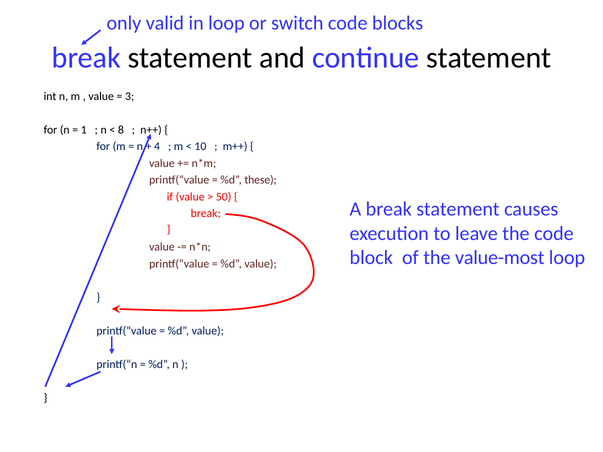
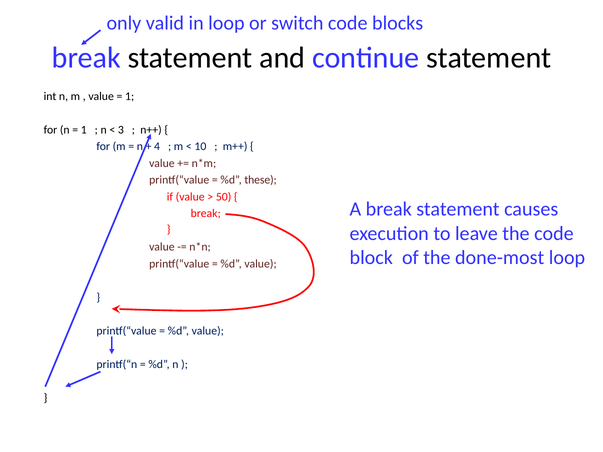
3: 3 -> 1 (130, 96)
8: 8 -> 3 (121, 130)
value-most: value-most -> done-most (500, 258)
